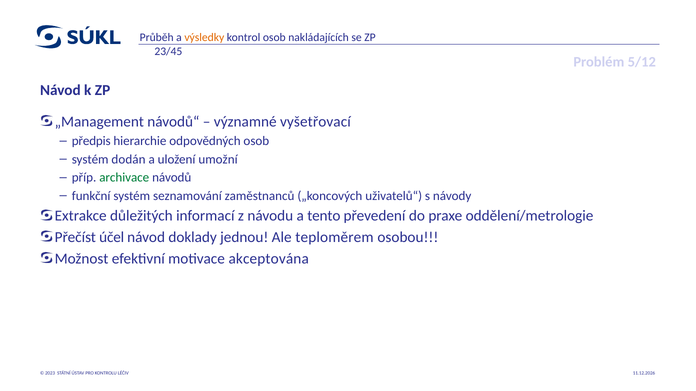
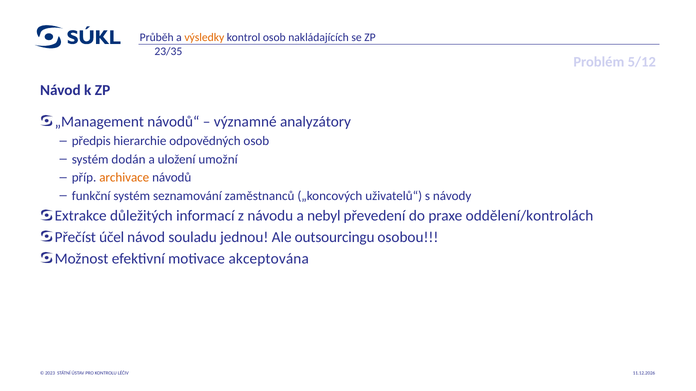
23/45: 23/45 -> 23/35 (168, 51)
vyšetřovací: vyšetřovací -> analyzátory (315, 122)
archivace colour: green -> orange (124, 178)
tento: tento -> nebyl (324, 216)
oddělení/metrologie: oddělení/metrologie -> oddělení/kontrolách (530, 216)
doklady: doklady -> souladu (193, 238)
teploměrem: teploměrem -> outsourcingu (335, 238)
